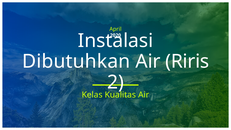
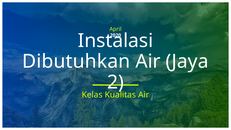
Riris: Riris -> Jaya (187, 61)
